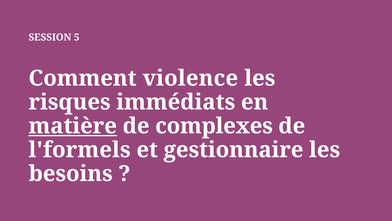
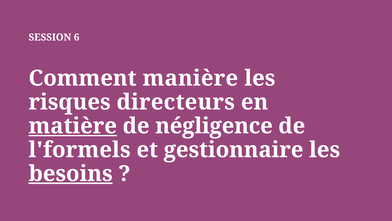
5: 5 -> 6 (77, 37)
violence: violence -> manière (190, 78)
immédiats: immédiats -> directeurs (176, 102)
complexes: complexes -> négligence (214, 126)
besoins underline: none -> present (71, 173)
